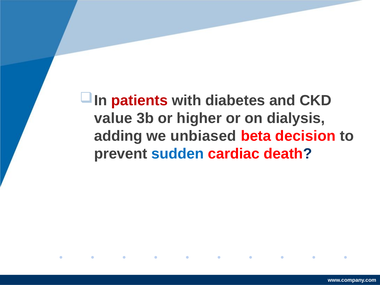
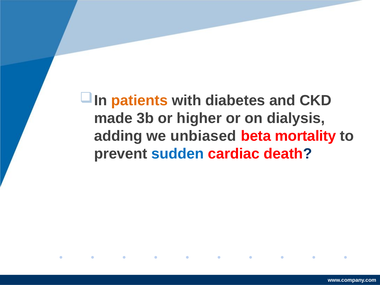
patients colour: red -> orange (139, 100)
value: value -> made (113, 118)
decision: decision -> mortality (306, 136)
